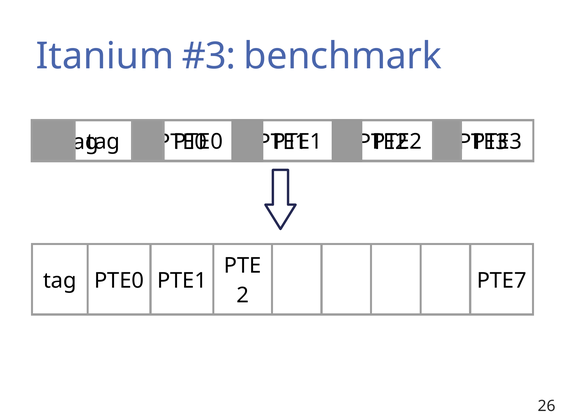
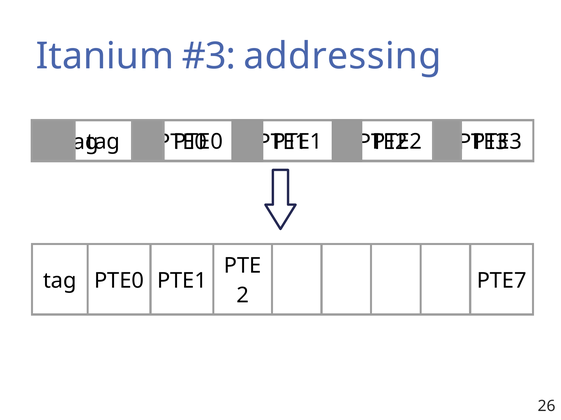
benchmark: benchmark -> addressing (343, 56)
